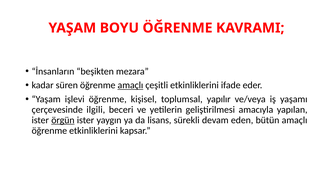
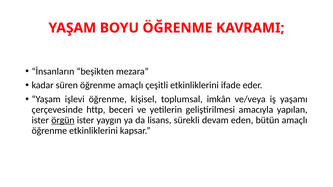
amaçlı underline: present -> none (130, 85)
yapılır: yapılır -> imkân (219, 99)
ilgili: ilgili -> http (96, 110)
